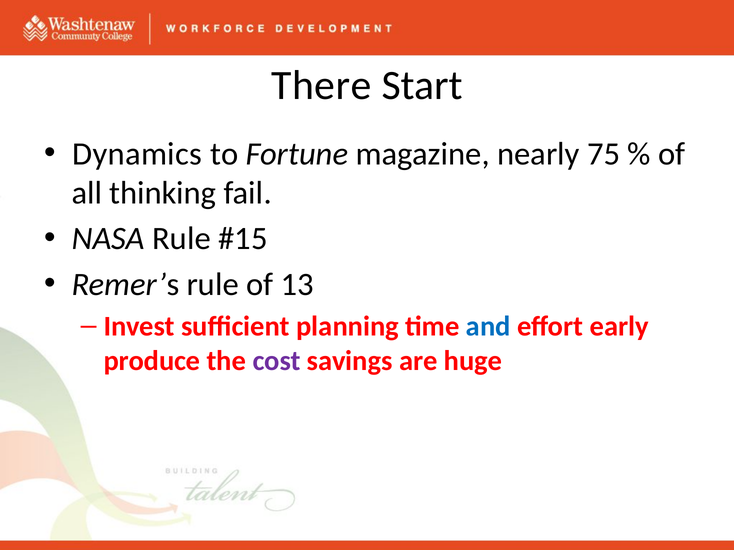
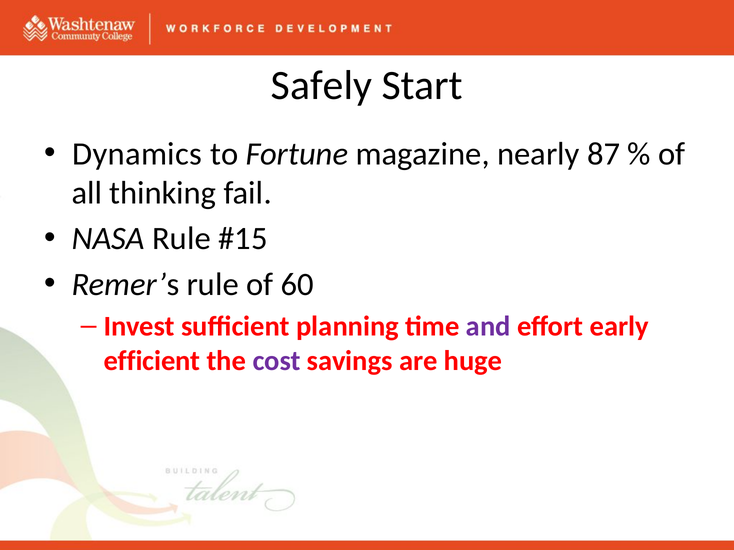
There: There -> Safely (322, 86)
75: 75 -> 87 (604, 154)
13: 13 -> 60 (297, 285)
and colour: blue -> purple (488, 327)
produce: produce -> efficient (152, 361)
